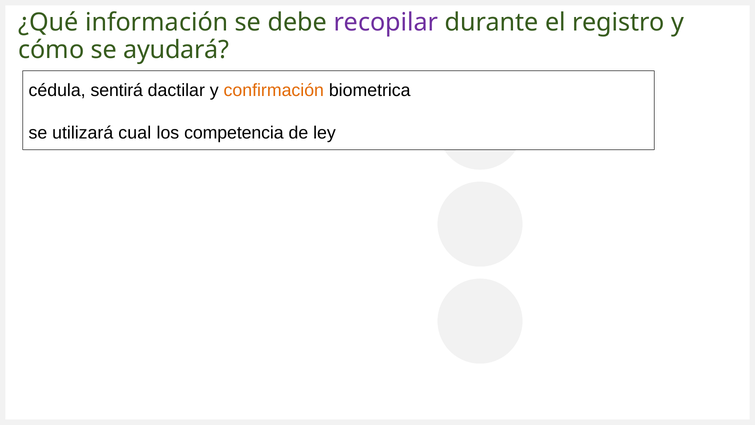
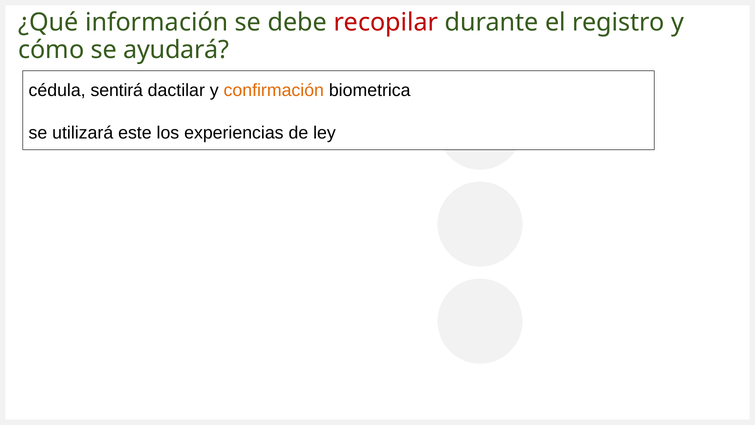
recopilar colour: purple -> red (386, 23)
cual: cual -> este (135, 133)
competencia: competencia -> experiencias (234, 133)
